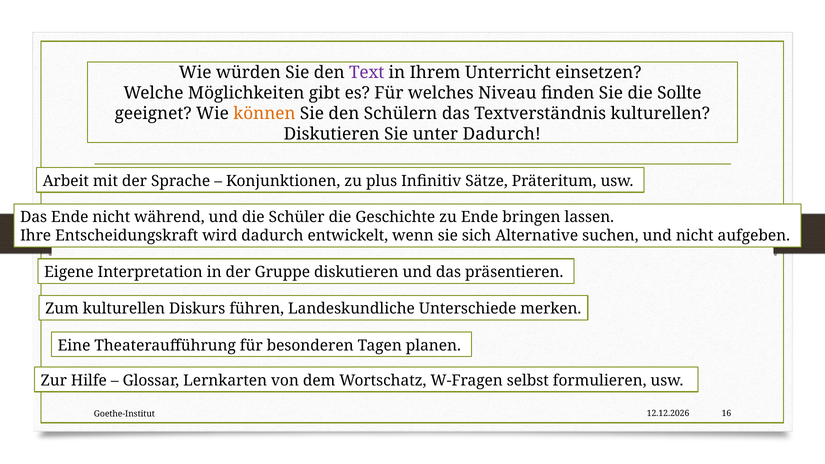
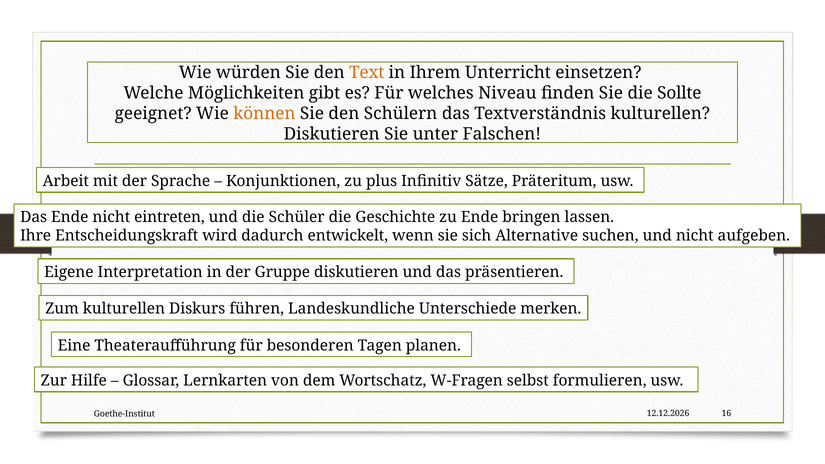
Text colour: purple -> orange (367, 72)
unter Dadurch: Dadurch -> Falschen (502, 134)
während: während -> eintreten (170, 217)
